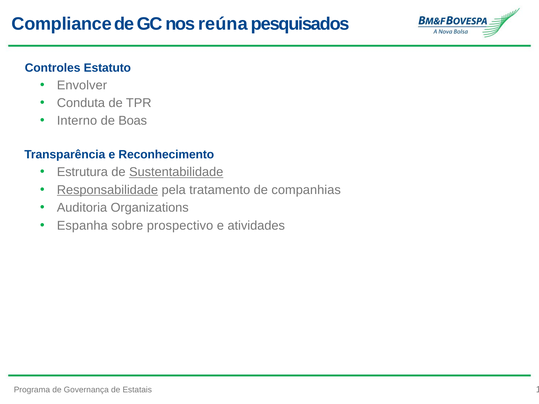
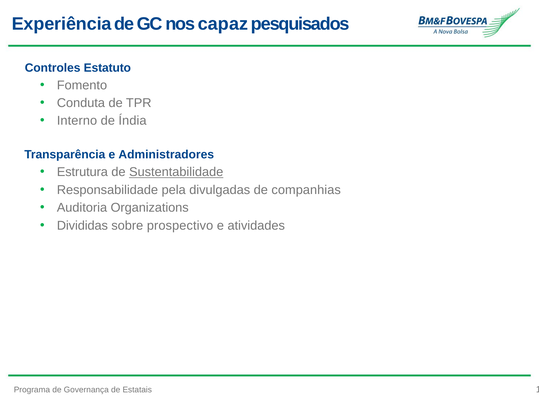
Compliance: Compliance -> Experiência (62, 24)
reúna: reúna -> capaz (223, 24)
Envolver: Envolver -> Fomento (82, 85)
Boas: Boas -> Índia (133, 121)
Reconhecimento: Reconhecimento -> Administradores (166, 155)
Responsabilidade underline: present -> none (107, 190)
tratamento: tratamento -> divulgadas (220, 190)
Espanha: Espanha -> Divididas (82, 226)
